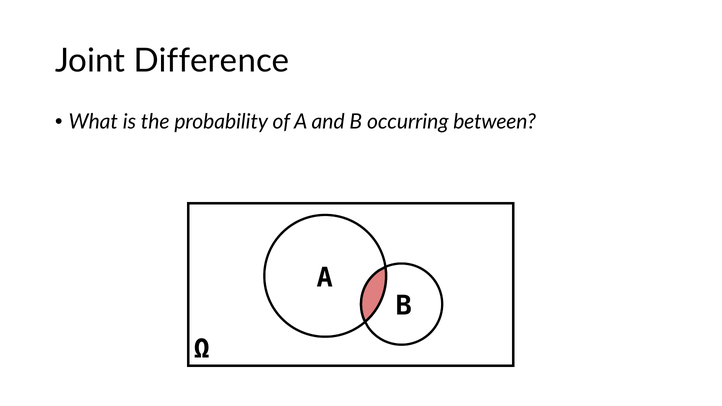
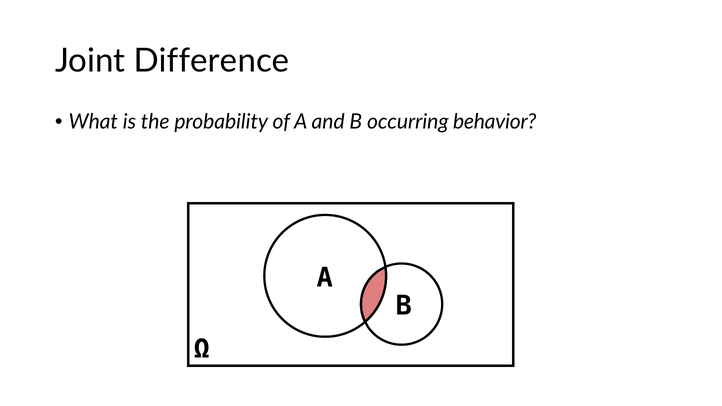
between: between -> behavior (495, 122)
